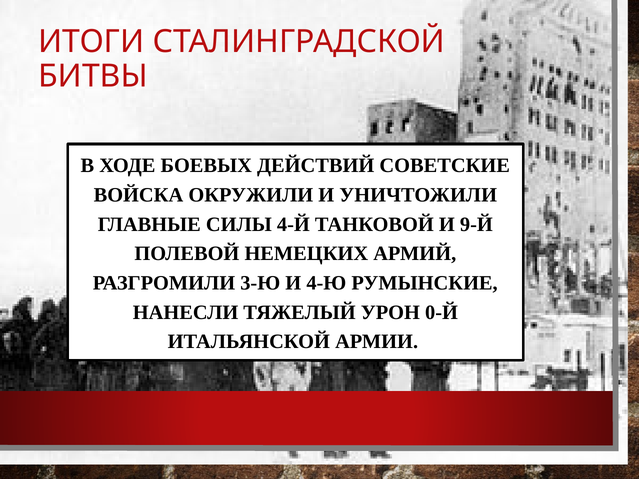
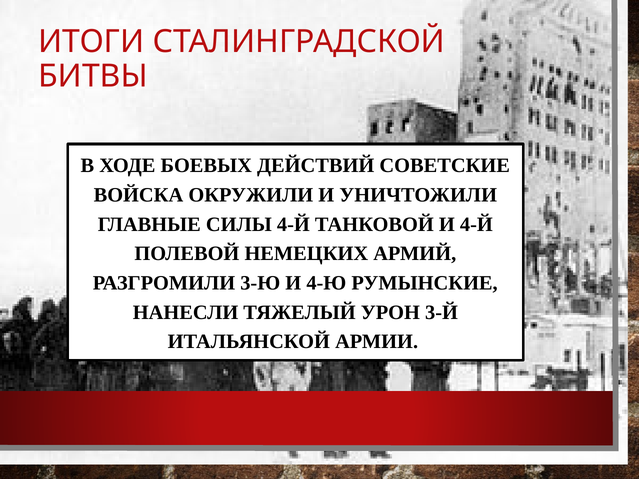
И 9-Й: 9-Й -> 4-Й (476, 224)
0-Й: 0-Й -> 3-Й (441, 313)
